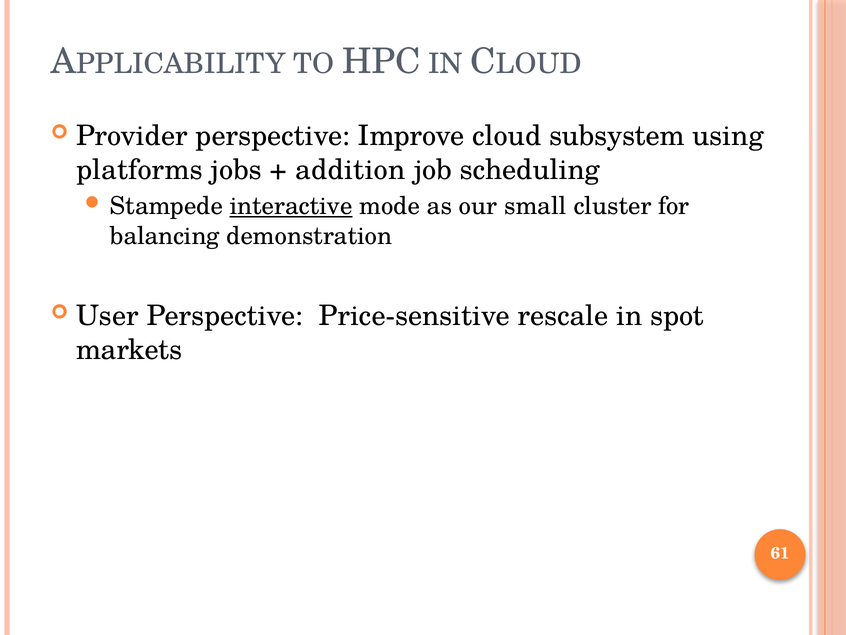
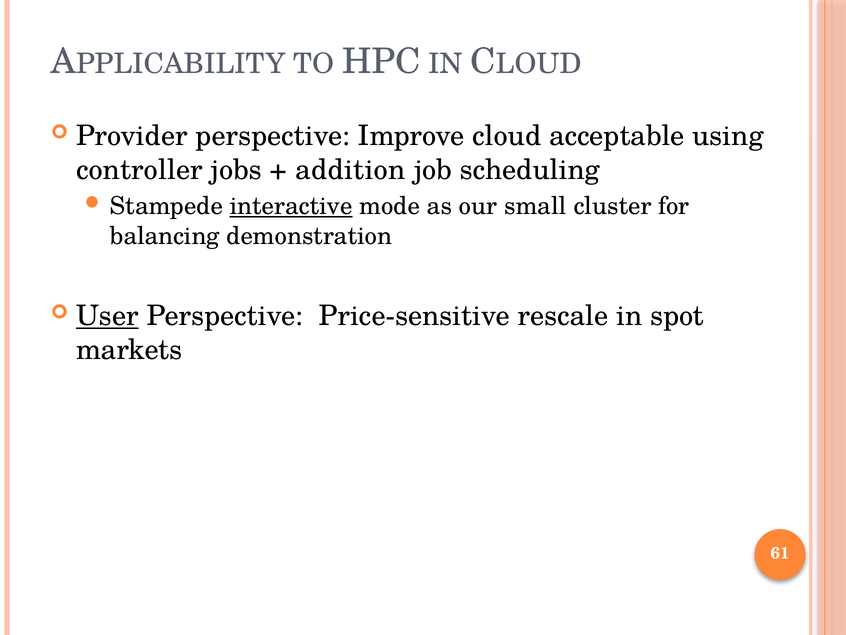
subsystem: subsystem -> acceptable (617, 136)
platforms: platforms -> controller (139, 170)
User underline: none -> present (107, 316)
